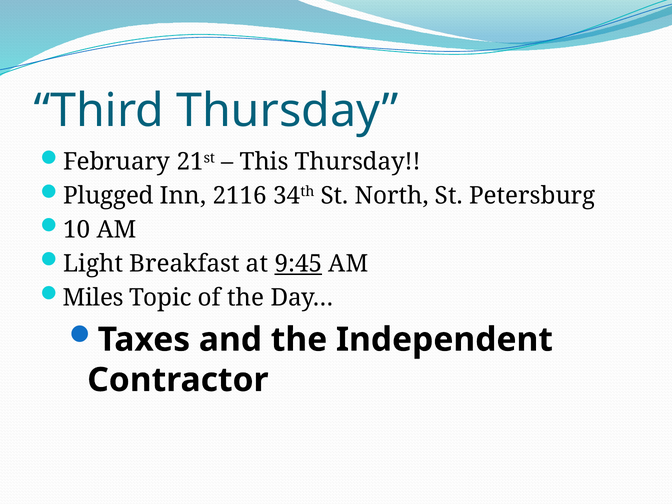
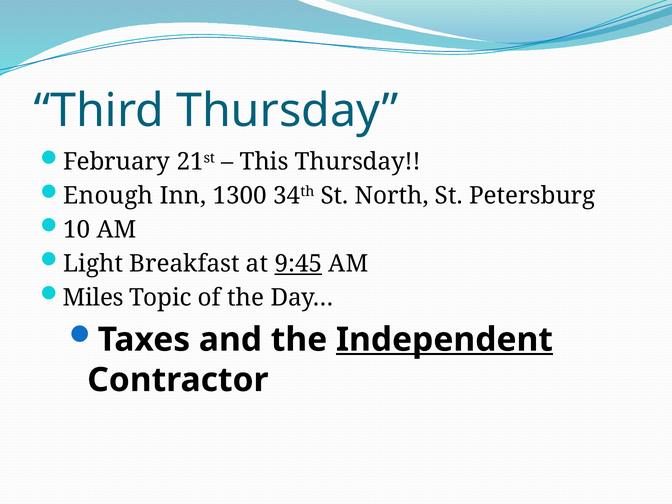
Plugged: Plugged -> Enough (108, 196)
2116: 2116 -> 1300 (240, 196)
Independent underline: none -> present (444, 340)
